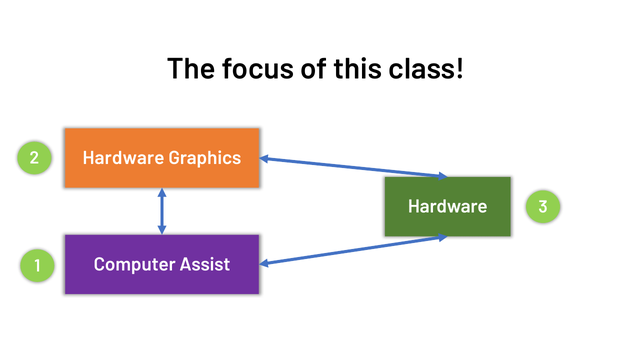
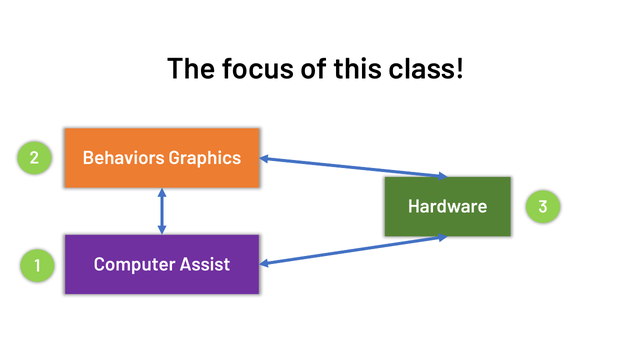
Hardware: Hardware -> Behaviors (124, 158)
